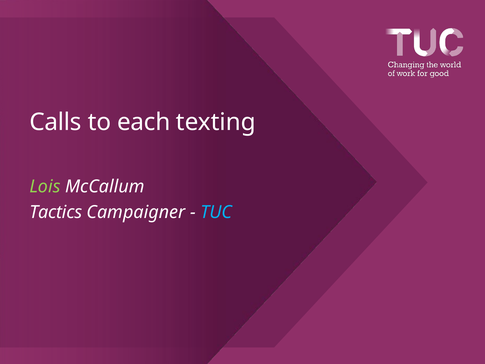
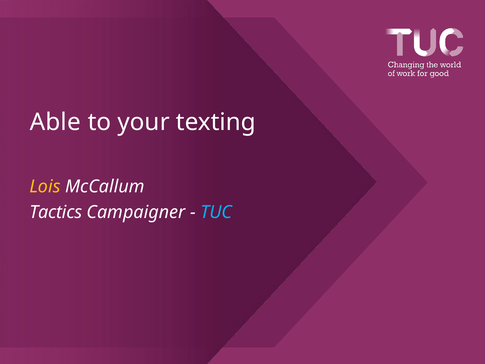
Calls: Calls -> Able (55, 122)
each: each -> your (144, 122)
Lois colour: light green -> yellow (45, 186)
